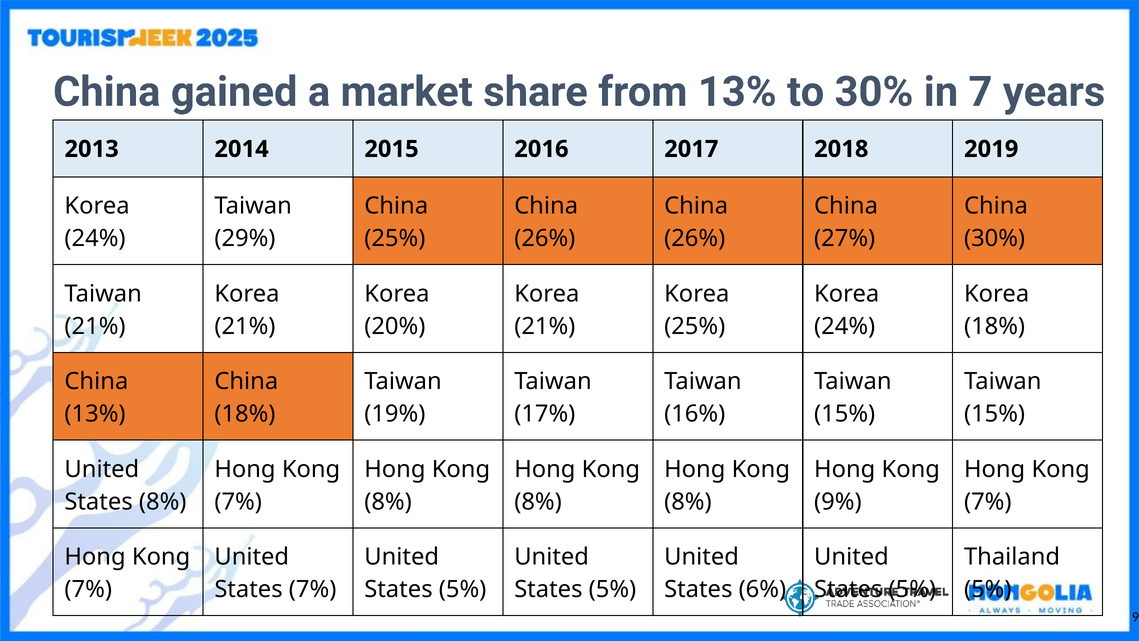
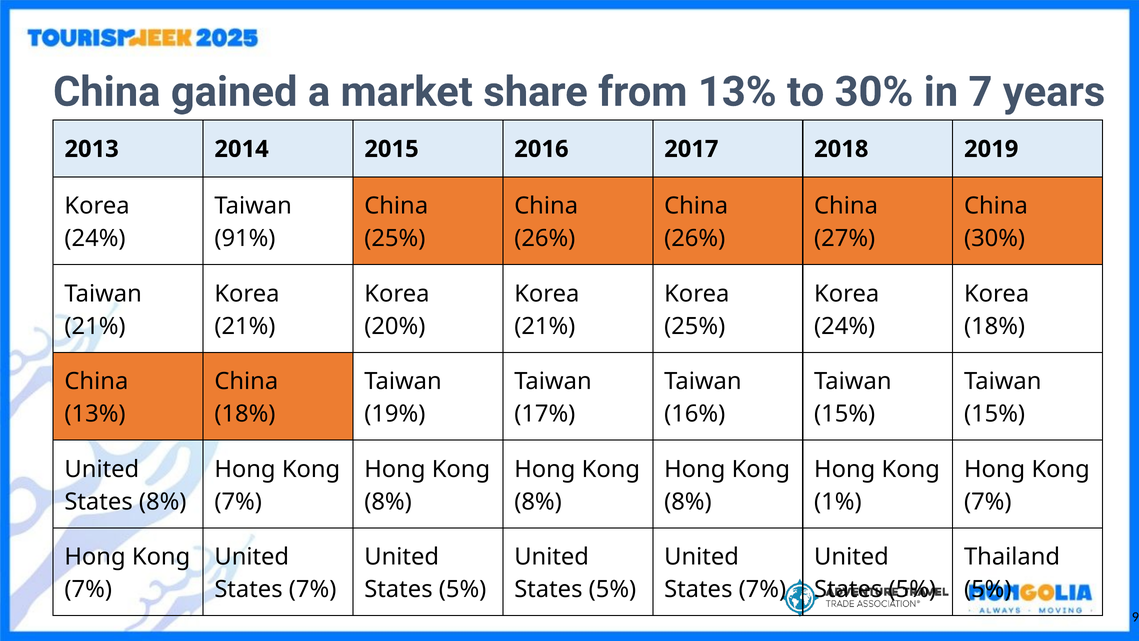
29%: 29% -> 91% (245, 238)
9%: 9% -> 1% (838, 501)
6%: 6% -> 7% (762, 589)
